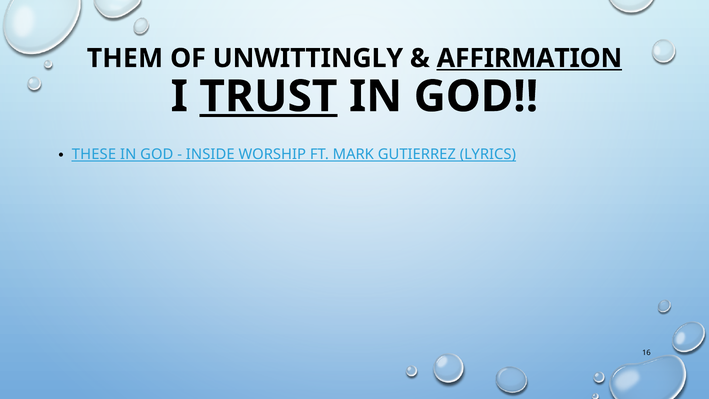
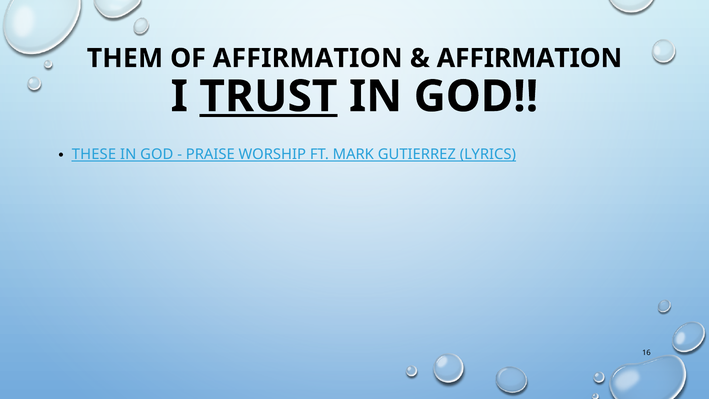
OF UNWITTINGLY: UNWITTINGLY -> AFFIRMATION (308, 58)
AFFIRMATION underline: present -> none (529, 58)
INSIDE: INSIDE -> PRAISE (210, 154)
